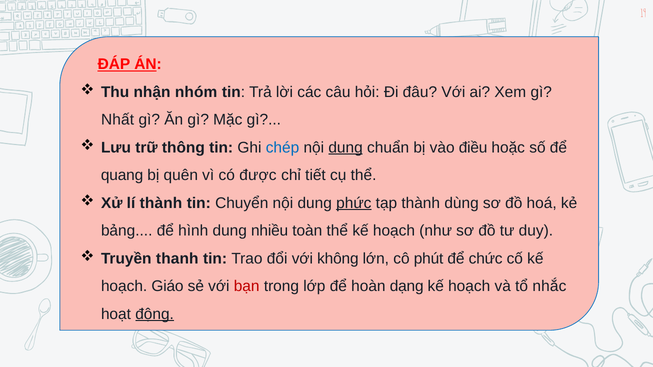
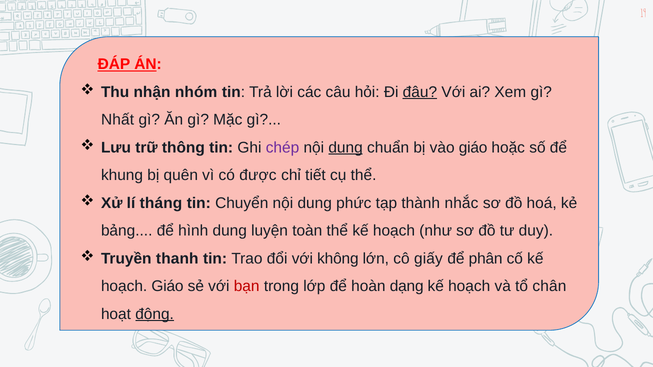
đâu underline: none -> present (420, 92)
chép colour: blue -> purple (283, 148)
vào điều: điều -> giáo (473, 148)
quang: quang -> khung (122, 175)
lí thành: thành -> tháng (161, 203)
phức underline: present -> none (354, 203)
dùng: dùng -> nhắc (461, 203)
nhiều: nhiều -> luyện (270, 231)
phút: phút -> giấy (428, 259)
chức: chức -> phân (486, 259)
nhắc: nhắc -> chân (549, 286)
